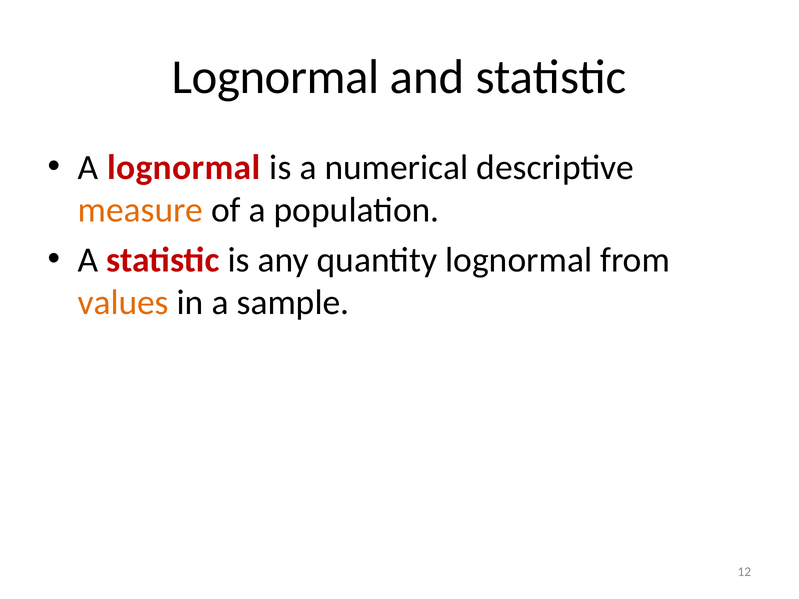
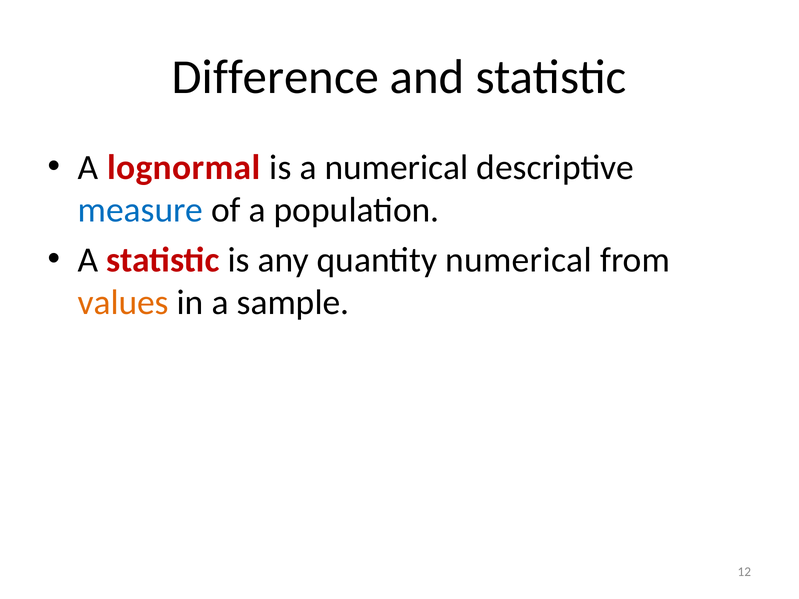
Lognormal: Lognormal -> Difference (275, 77)
measure colour: orange -> blue (141, 210)
quantity lognormal: lognormal -> numerical (519, 260)
